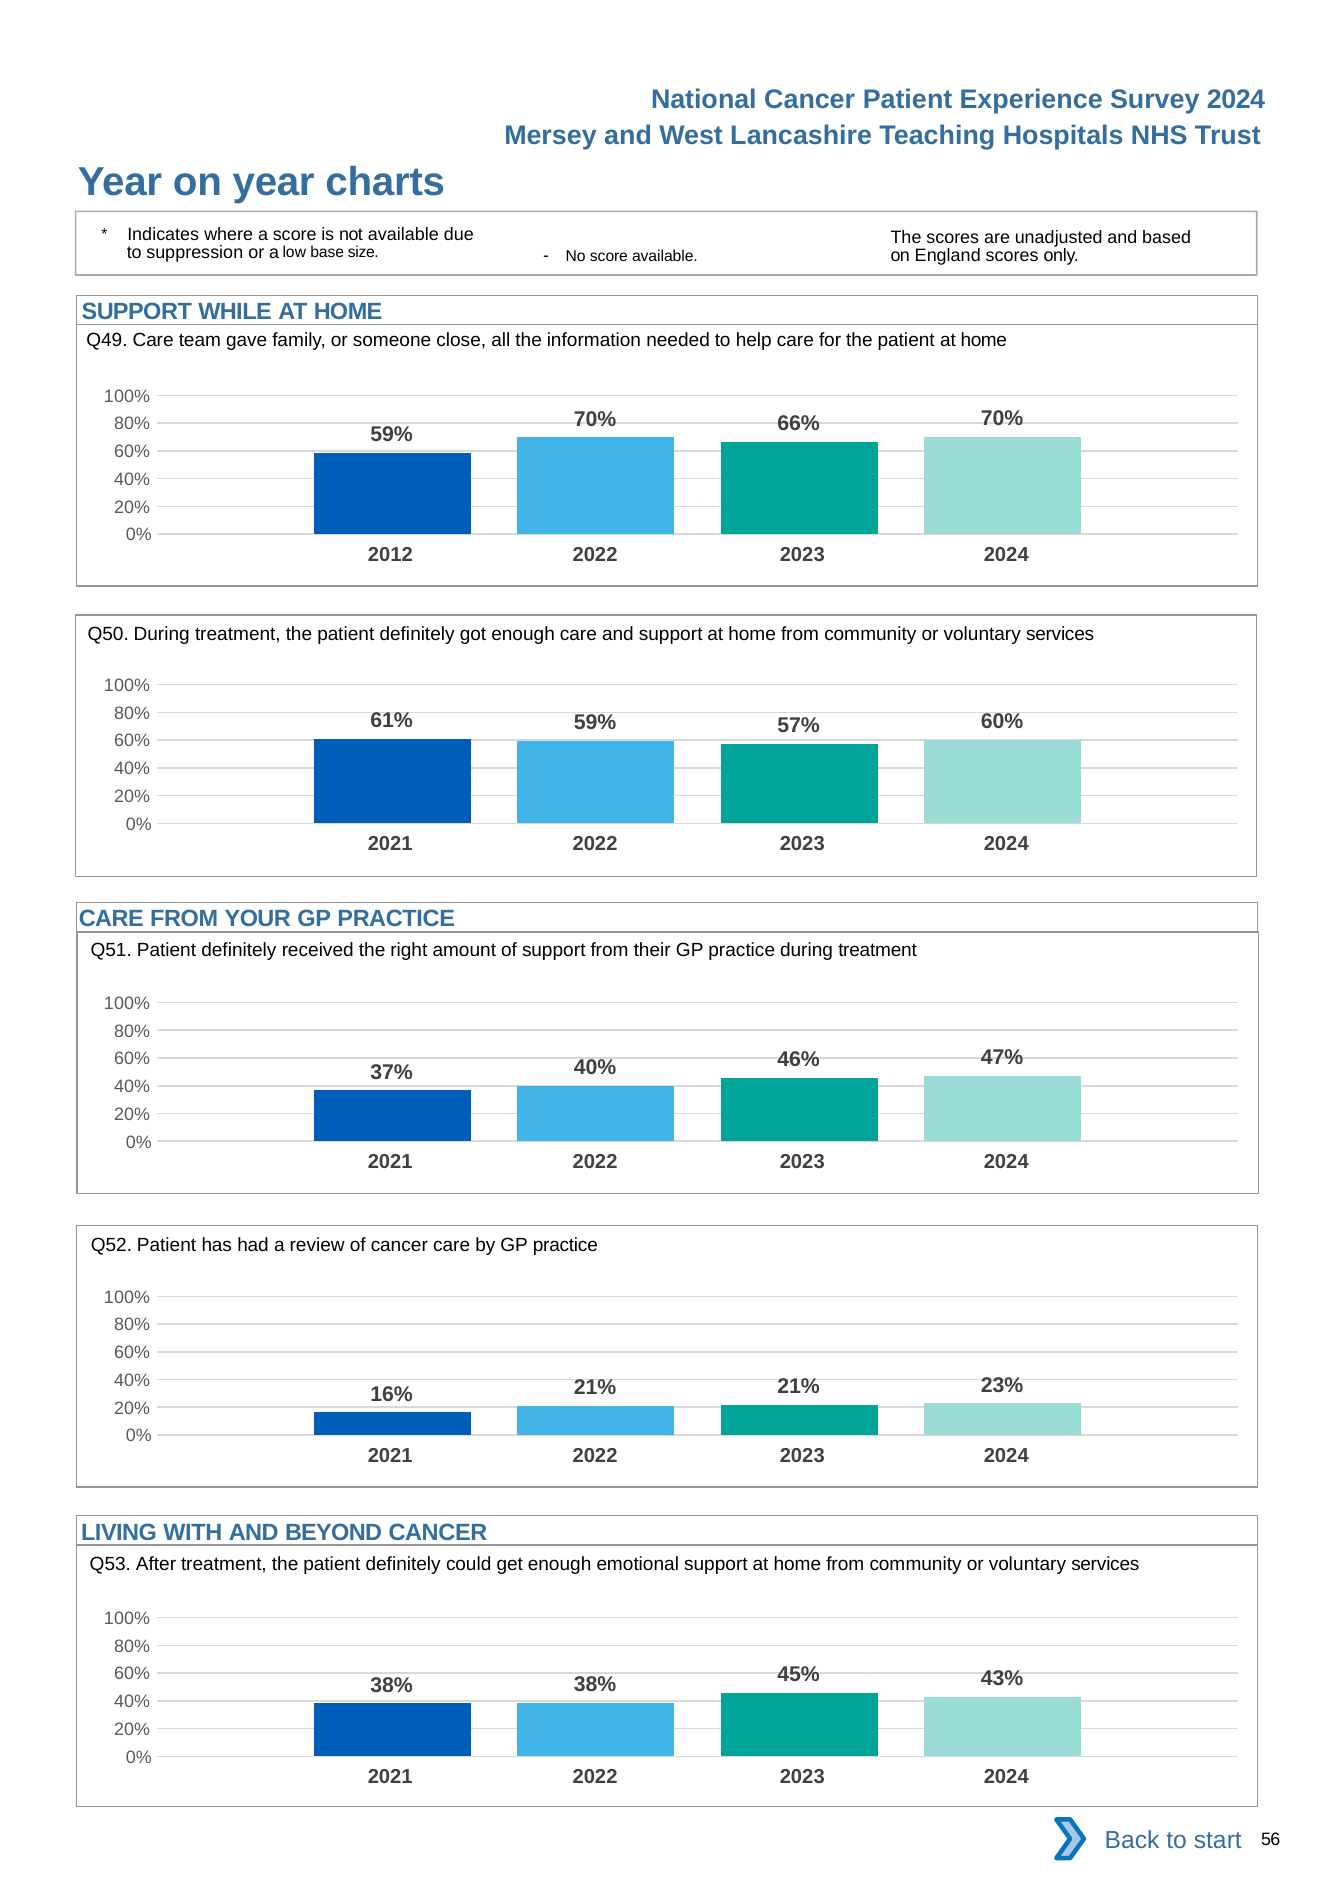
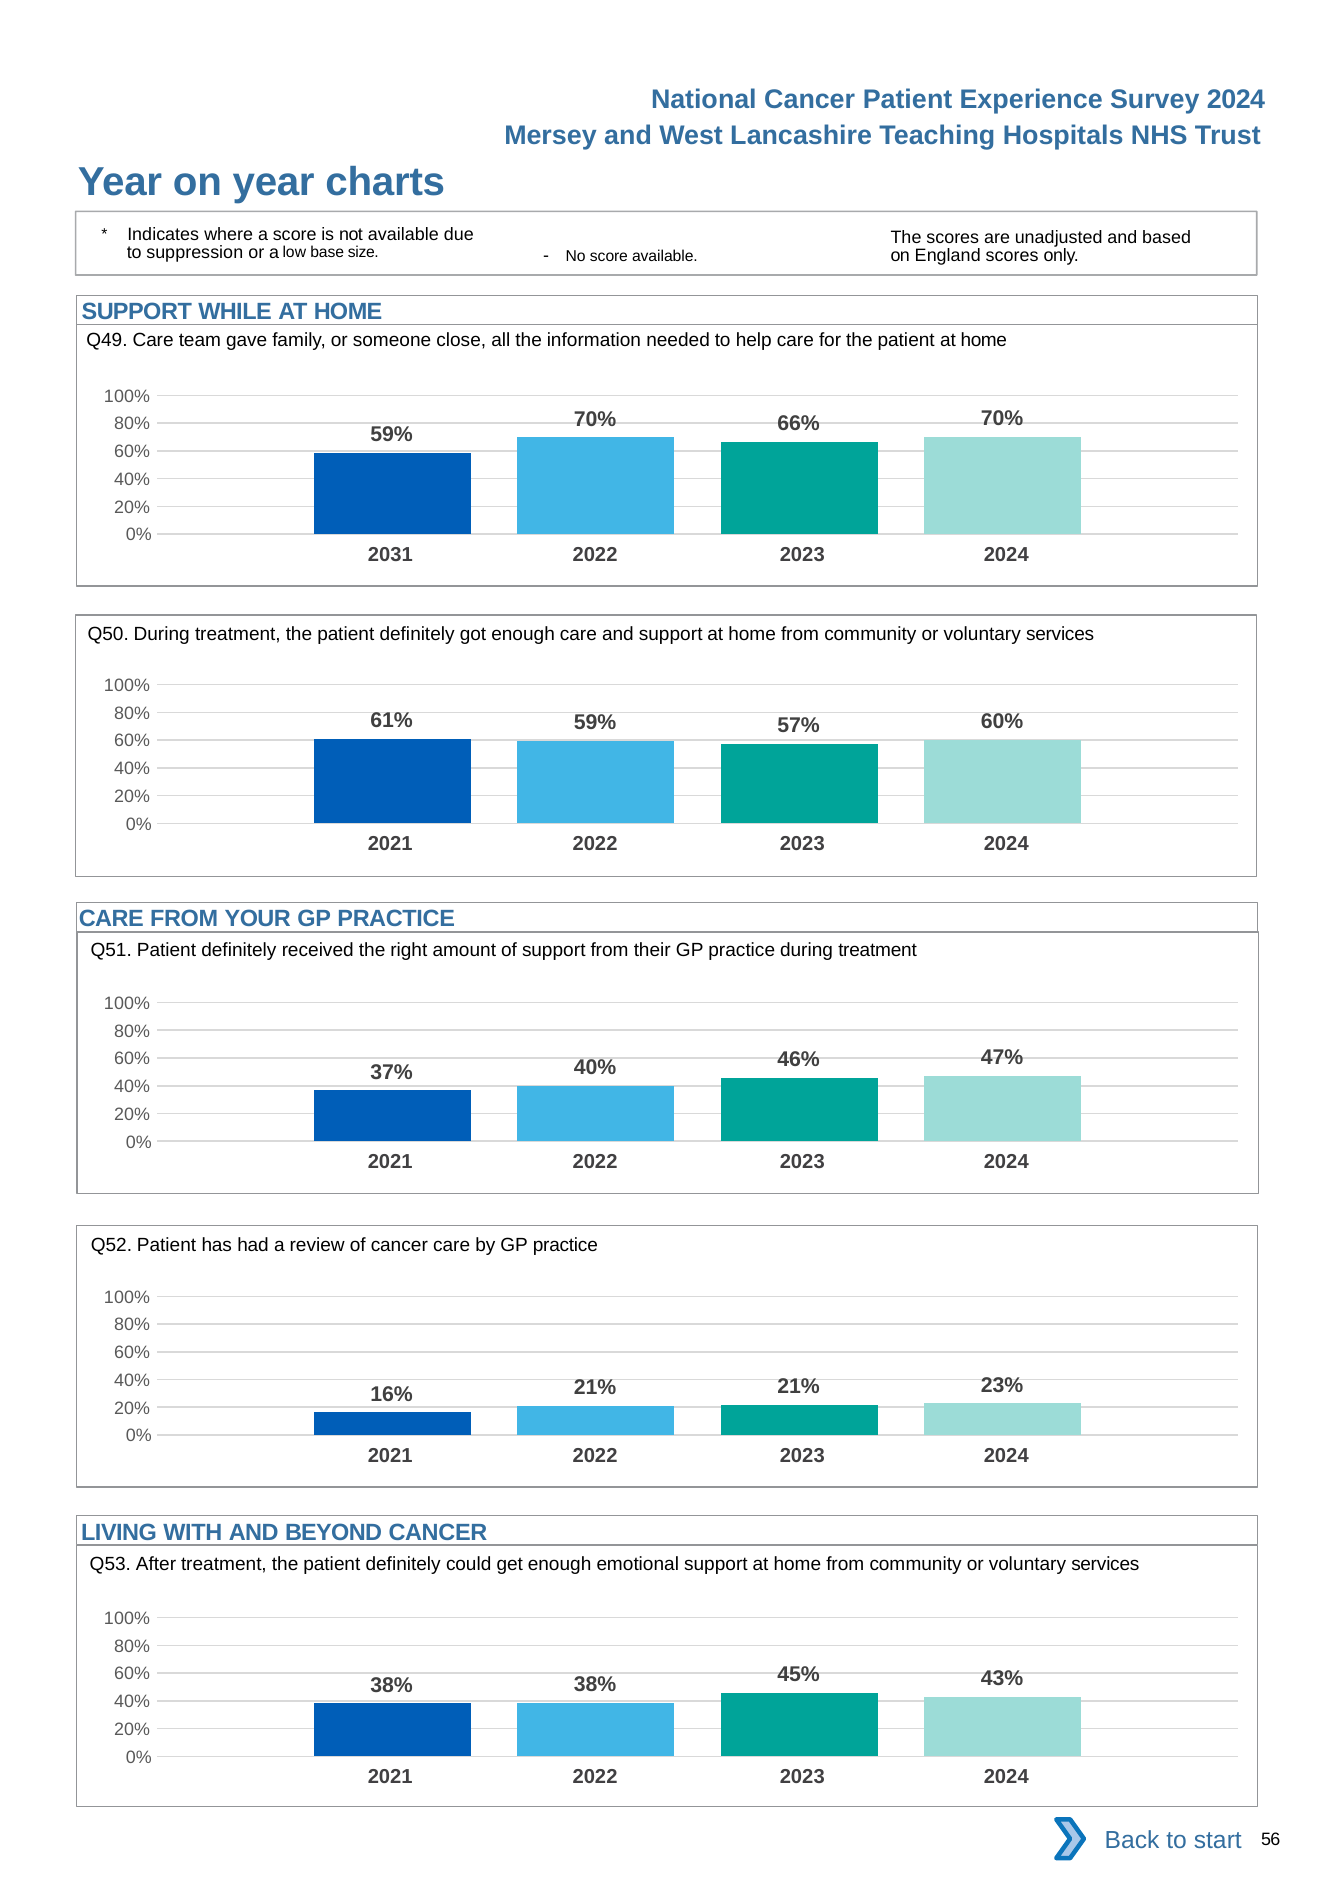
2012: 2012 -> 2031 (390, 554)
